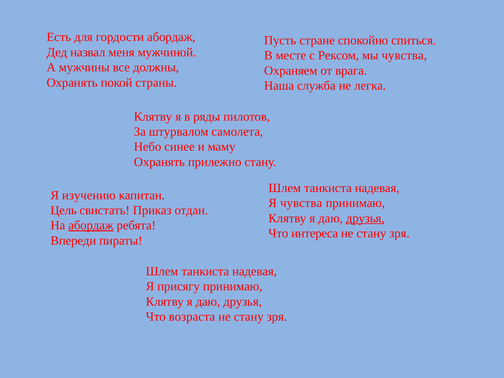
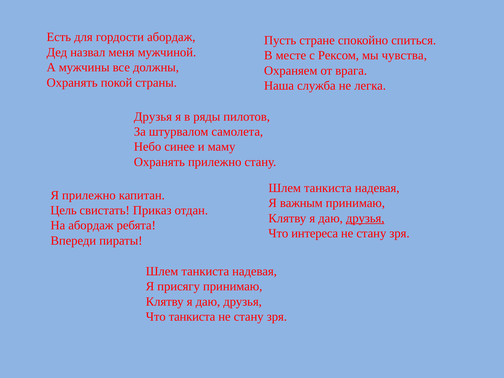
Клятву: Клятву -> Друзья (153, 117)
Я изучению: изучению -> прилежно (89, 195)
Я чувства: чувства -> важным (301, 203)
абордаж underline: present -> none (91, 225)
Что возраста: возраста -> танкиста (192, 317)
